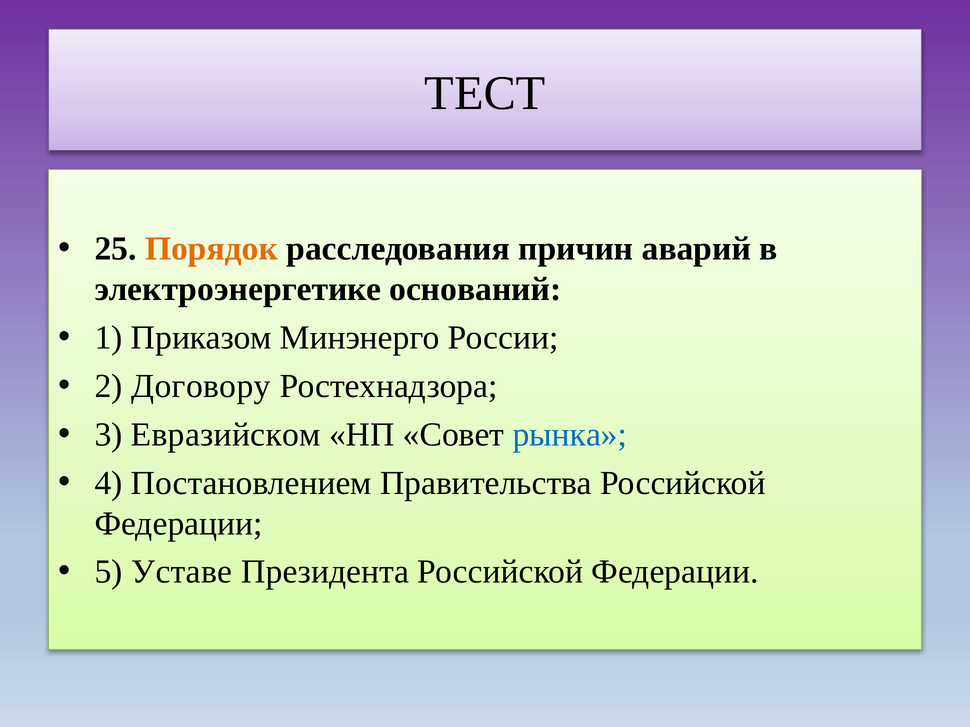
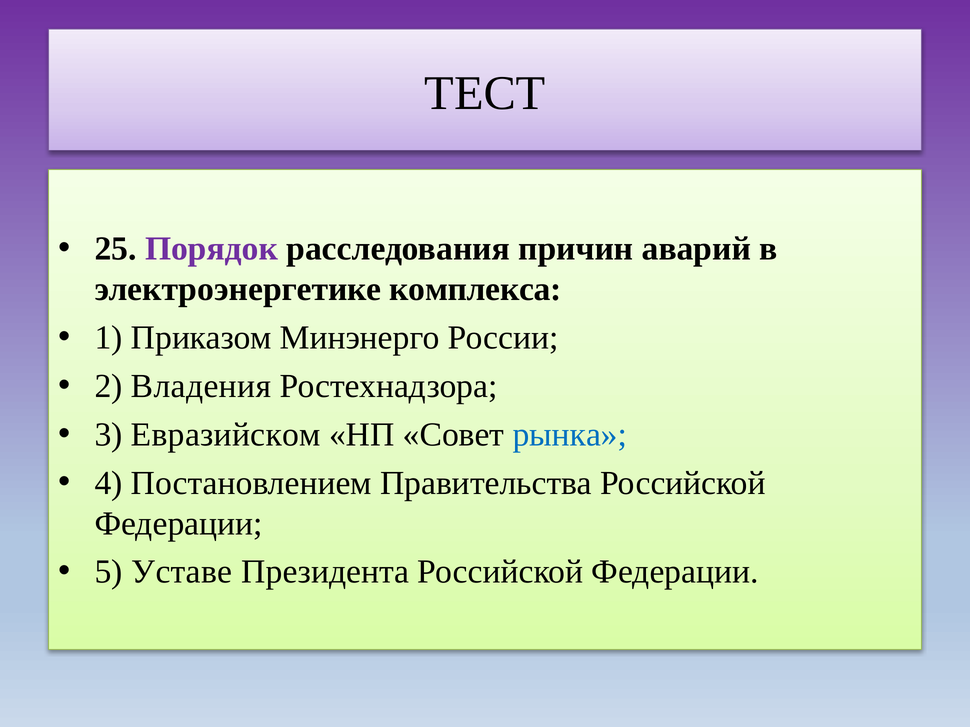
Порядок colour: orange -> purple (212, 249)
оснований: оснований -> комплекса (475, 289)
Договору: Договору -> Владения (201, 386)
